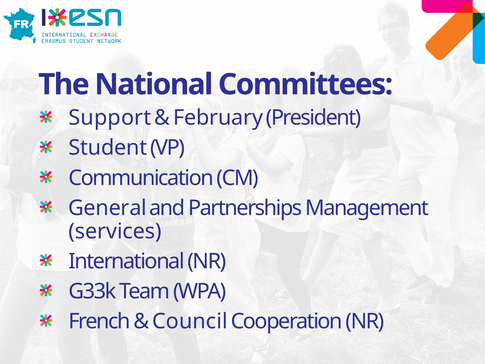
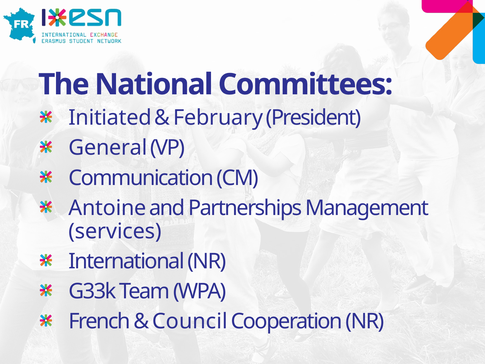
Support: Support -> Initiated (110, 118)
Student: Student -> General (108, 148)
General: General -> Antoine (107, 208)
